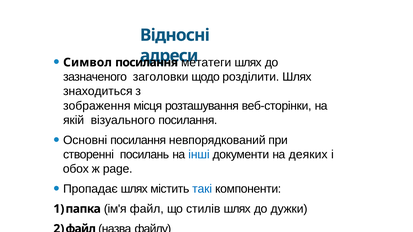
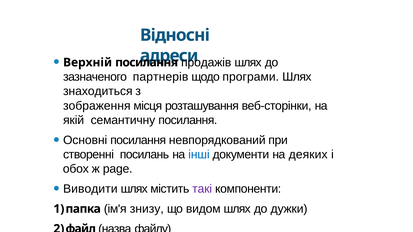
Символ: Символ -> Верхній (88, 63)
метатеги: метатеги -> продажів (206, 63)
заголовки: заголовки -> партнерів (161, 77)
розділити: розділити -> програми (251, 77)
візуального: візуального -> семантичну (123, 120)
Пропадає: Пропадає -> Виводити (90, 189)
такі colour: blue -> purple (202, 189)
файл: файл -> знизу (147, 209)
стилів: стилів -> видом (203, 209)
